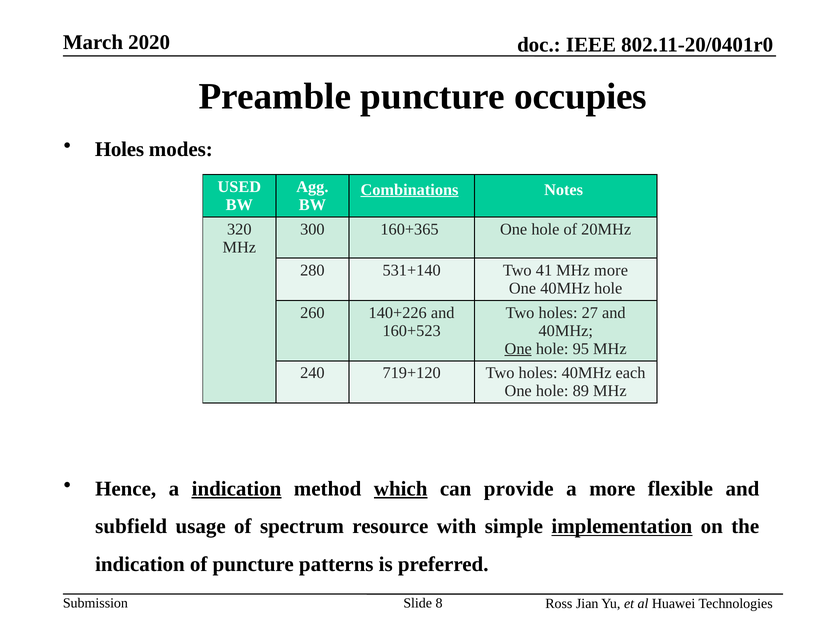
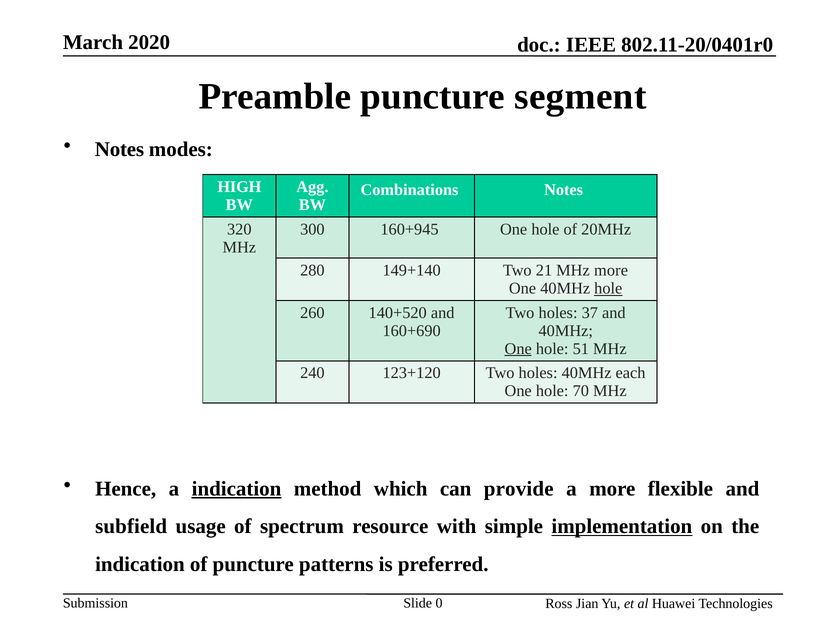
occupies: occupies -> segment (580, 96)
Holes: Holes -> Notes (119, 149)
USED: USED -> HIGH (239, 187)
Combinations underline: present -> none (409, 190)
160+365: 160+365 -> 160+945 (410, 229)
531+140: 531+140 -> 149+140 (412, 270)
41: 41 -> 21 (544, 270)
hole underline: none -> present (608, 288)
140+226: 140+226 -> 140+520 (398, 313)
27: 27 -> 37 (590, 313)
160+523: 160+523 -> 160+690 (412, 331)
95: 95 -> 51 (581, 349)
719+120: 719+120 -> 123+120 (412, 373)
89: 89 -> 70 (581, 391)
which underline: present -> none (401, 489)
8: 8 -> 0 (439, 603)
